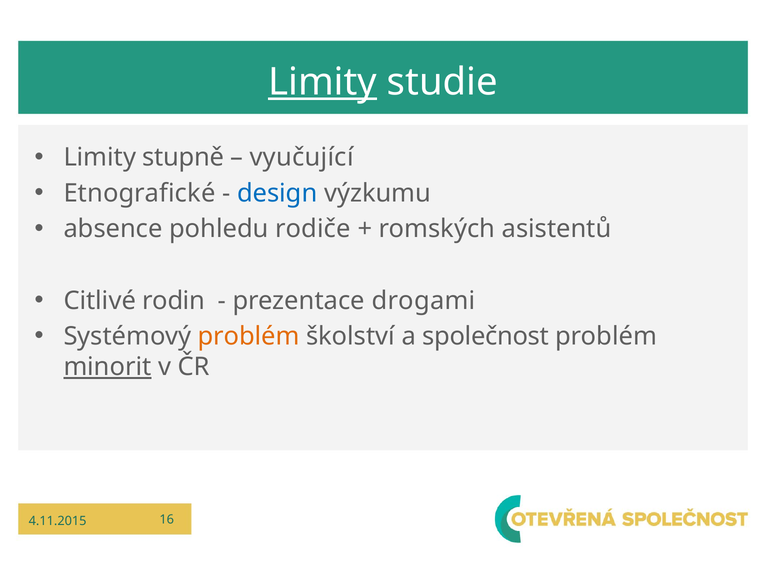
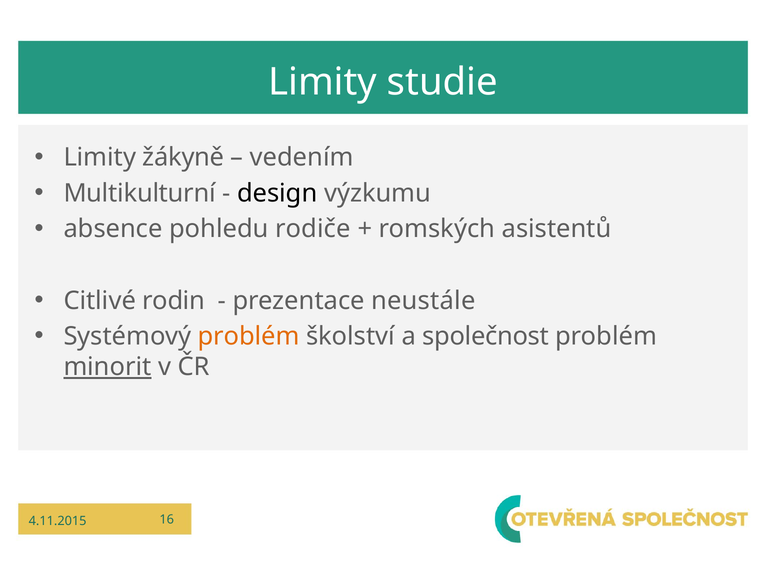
Limity underline: present -> none (323, 82)
stupně: stupně -> žákyně (183, 157)
vyučující: vyučující -> vedením (302, 157)
Etnografické: Etnografické -> Multikulturní (140, 193)
design colour: blue -> black (277, 193)
drogami: drogami -> neustále (423, 300)
